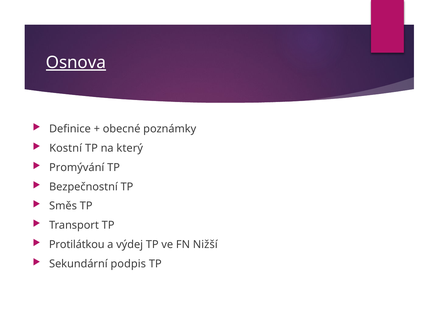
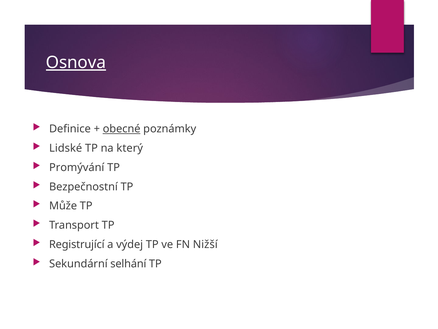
obecné underline: none -> present (122, 129)
Kostní: Kostní -> Lidské (66, 148)
Směs: Směs -> Může (63, 206)
Protilátkou: Protilátkou -> Registrující (77, 244)
podpis: podpis -> selhání (128, 263)
